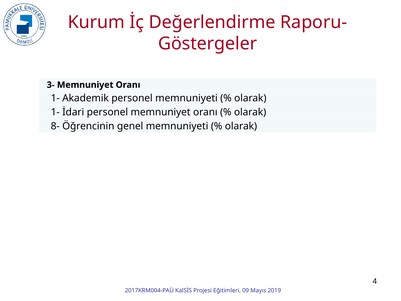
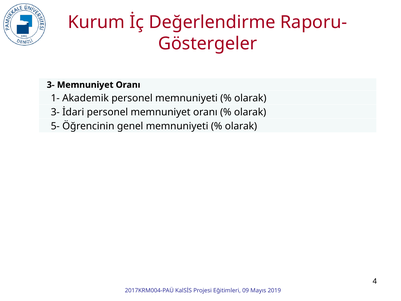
1-: 1- -> 3- (55, 112)
8-: 8- -> 5- (55, 126)
